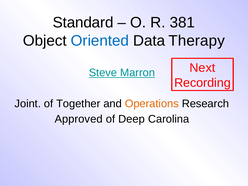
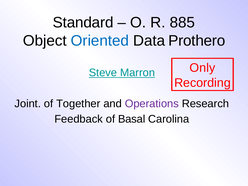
381: 381 -> 885 (182, 23)
Therapy: Therapy -> Prothero (197, 41)
Next: Next -> Only (202, 68)
Operations colour: orange -> purple (152, 104)
Approved: Approved -> Feedback (79, 119)
Deep: Deep -> Basal (132, 119)
